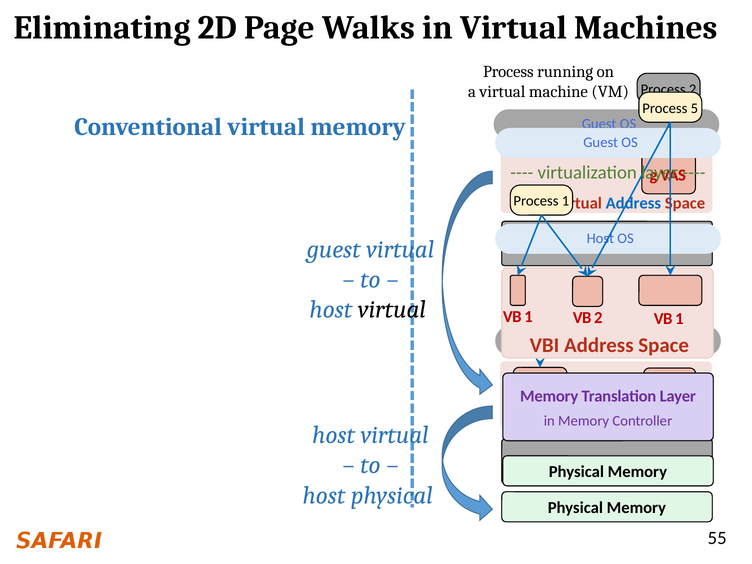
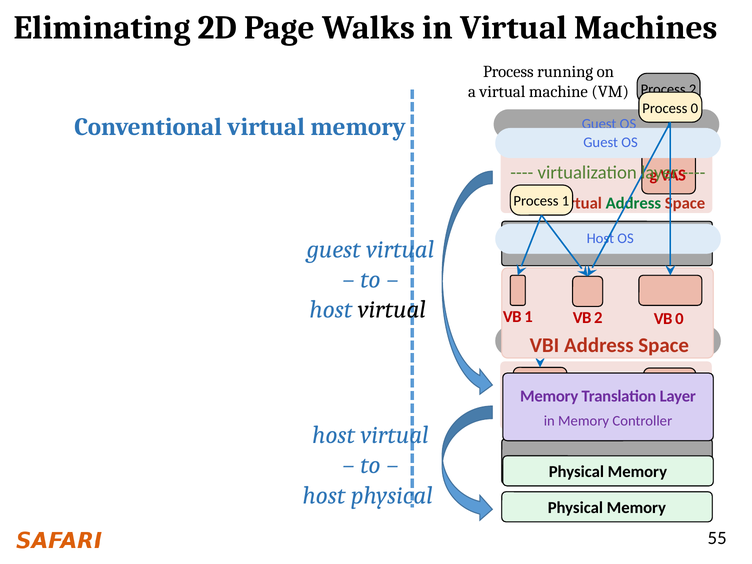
Process 5: 5 -> 0 (694, 108)
Address colour: blue -> green (633, 203)
2 VB 1: 1 -> 0 (679, 319)
